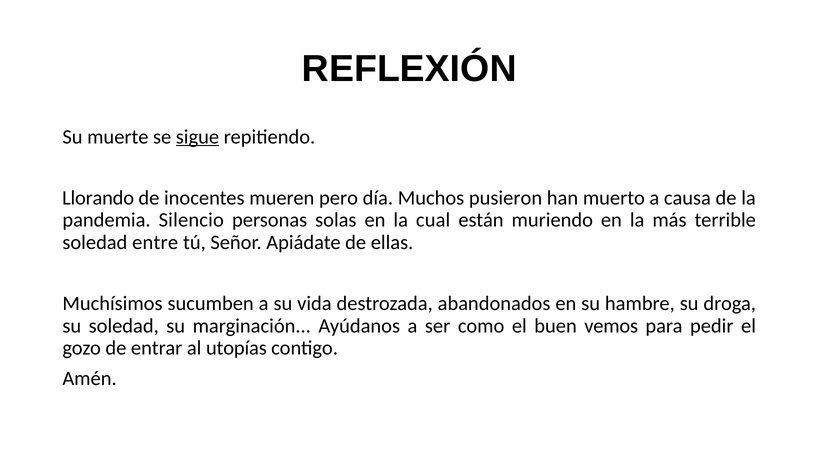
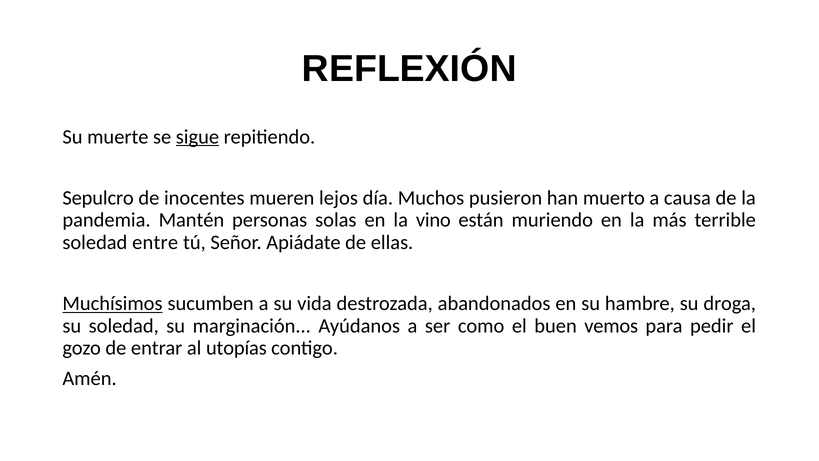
Llorando: Llorando -> Sepulcro (98, 198)
pero: pero -> lejos (338, 198)
Silencio: Silencio -> Mantén (191, 220)
cual: cual -> vino (433, 220)
Muchísimos underline: none -> present (112, 303)
